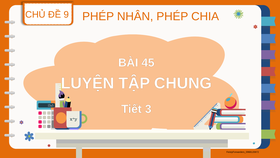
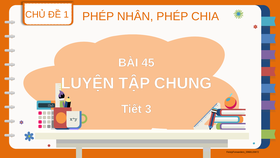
9: 9 -> 1 (66, 14)
